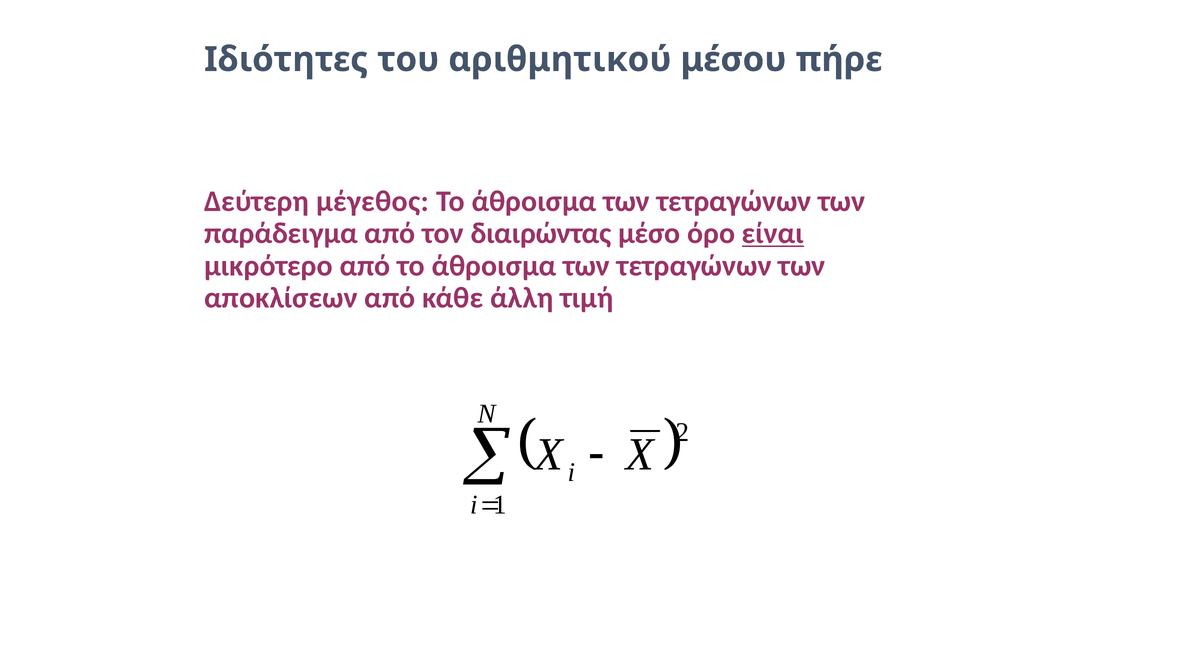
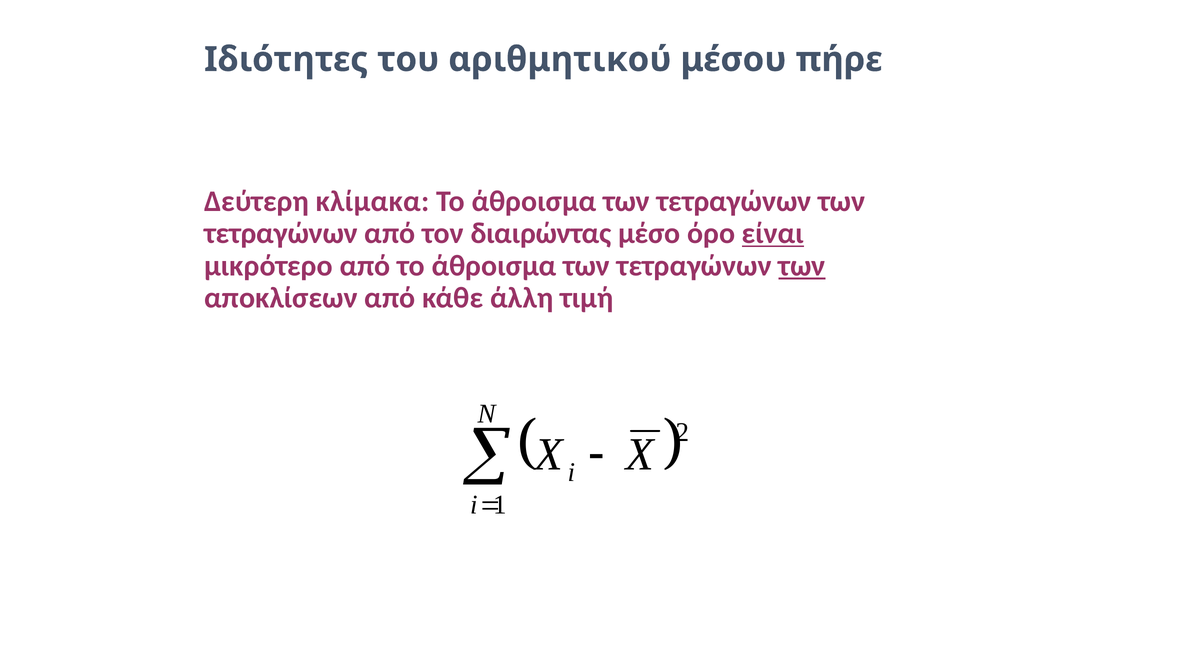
μέγεθος: μέγεθος -> κλίμακα (372, 201)
παράδειγμα: παράδειγμα -> τετραγώνων (281, 233)
των underline: none -> present (802, 266)
